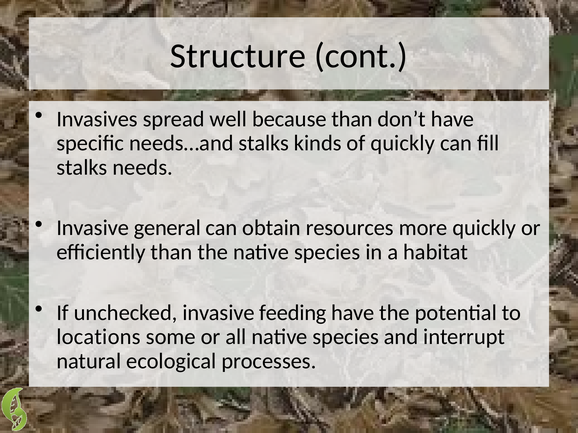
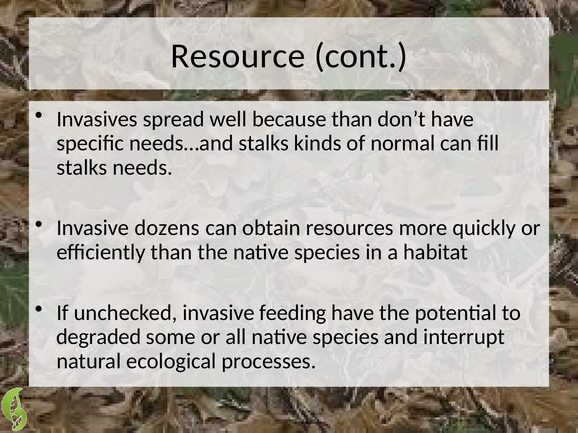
Structure: Structure -> Resource (238, 56)
of quickly: quickly -> normal (403, 143)
general: general -> dozens (167, 228)
locations: locations -> degraded (99, 337)
